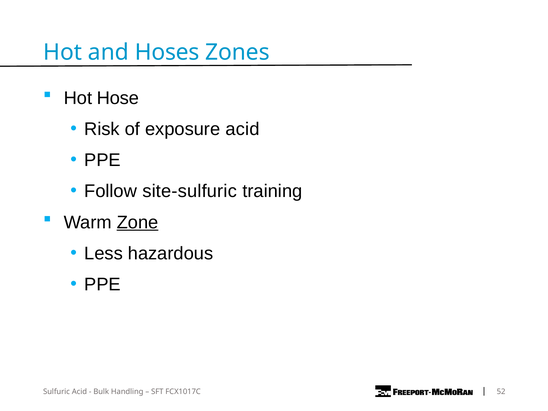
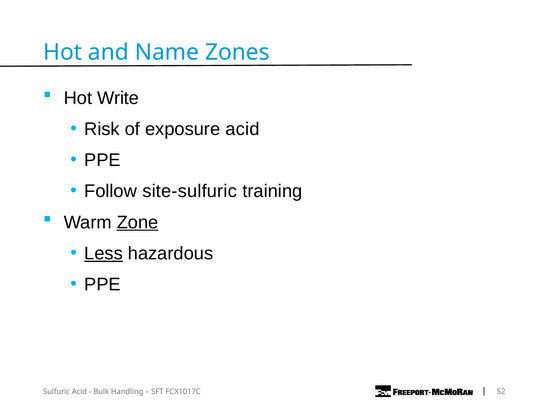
Hoses: Hoses -> Name (167, 52)
Hose: Hose -> Write (118, 98)
Less underline: none -> present (104, 253)
